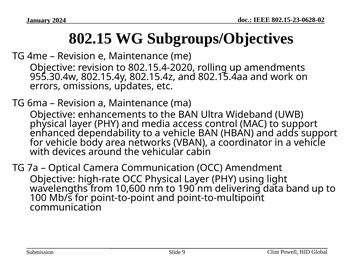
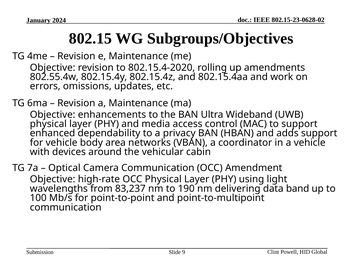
955.30.4w: 955.30.4w -> 802.55.4w (54, 77)
to a vehicle: vehicle -> privacy (179, 133)
10,600: 10,600 -> 83,237 (130, 189)
